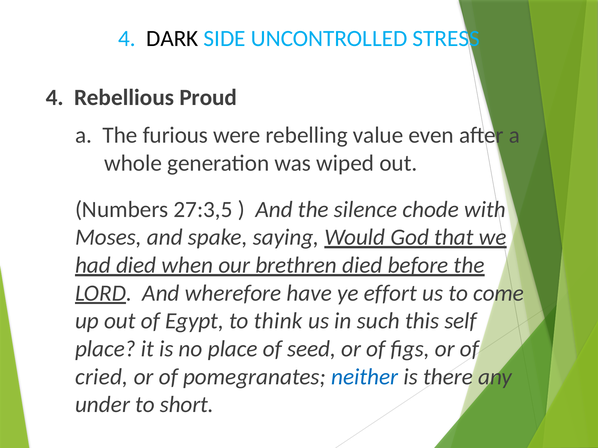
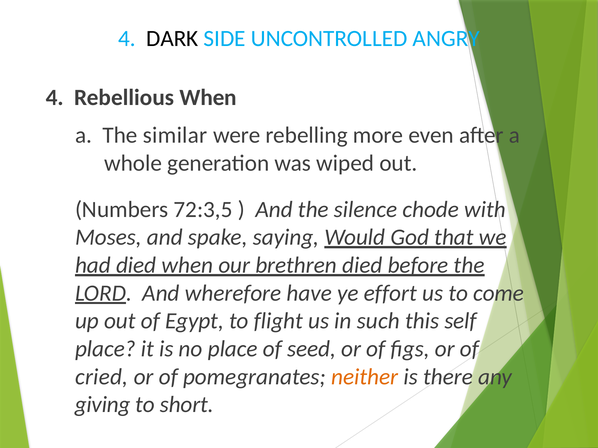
STRESS: STRESS -> ANGRY (446, 39)
Rebellious Proud: Proud -> When (208, 98)
furious: furious -> similar (175, 135)
value: value -> more (378, 135)
27:3,5: 27:3,5 -> 72:3,5 (203, 210)
think: think -> flight (278, 321)
neither colour: blue -> orange (365, 377)
under: under -> giving (103, 405)
